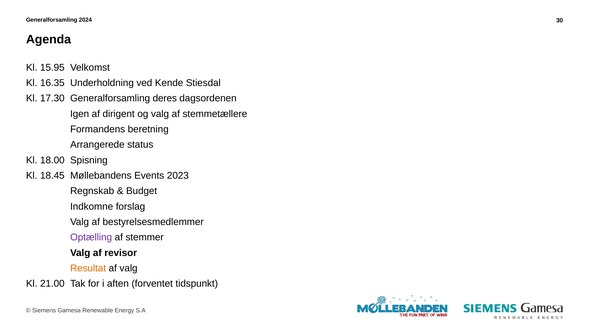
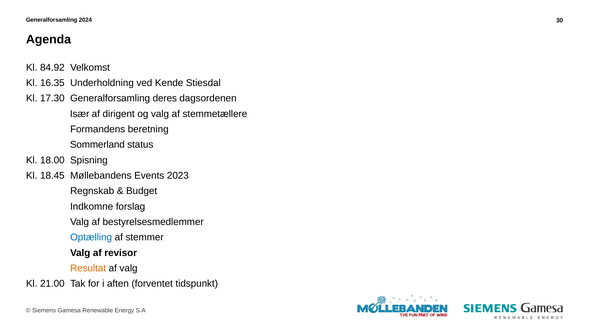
15.95: 15.95 -> 84.92 (52, 68)
Igen: Igen -> Især (80, 114)
Arrangerede: Arrangerede -> Sommerland (97, 145)
Optælling colour: purple -> blue (91, 238)
